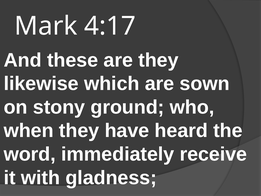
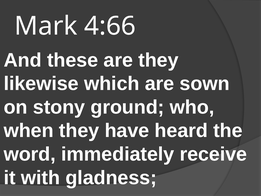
4:17: 4:17 -> 4:66 (110, 26)
